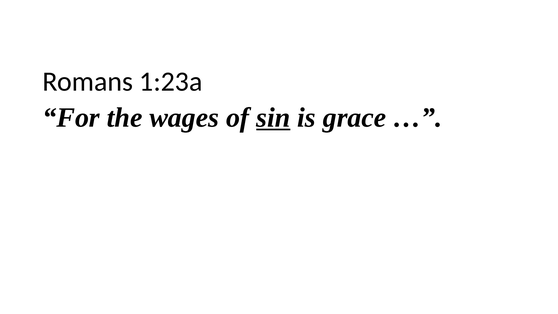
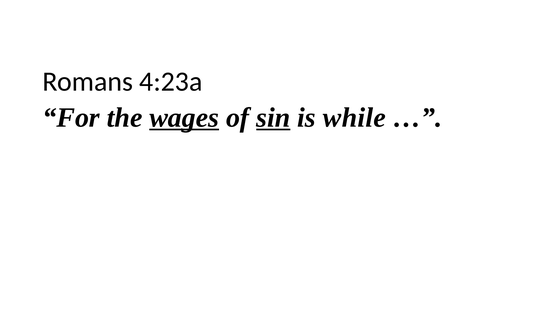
1:23a: 1:23a -> 4:23a (171, 81)
wages underline: none -> present (184, 117)
grace: grace -> while (354, 117)
